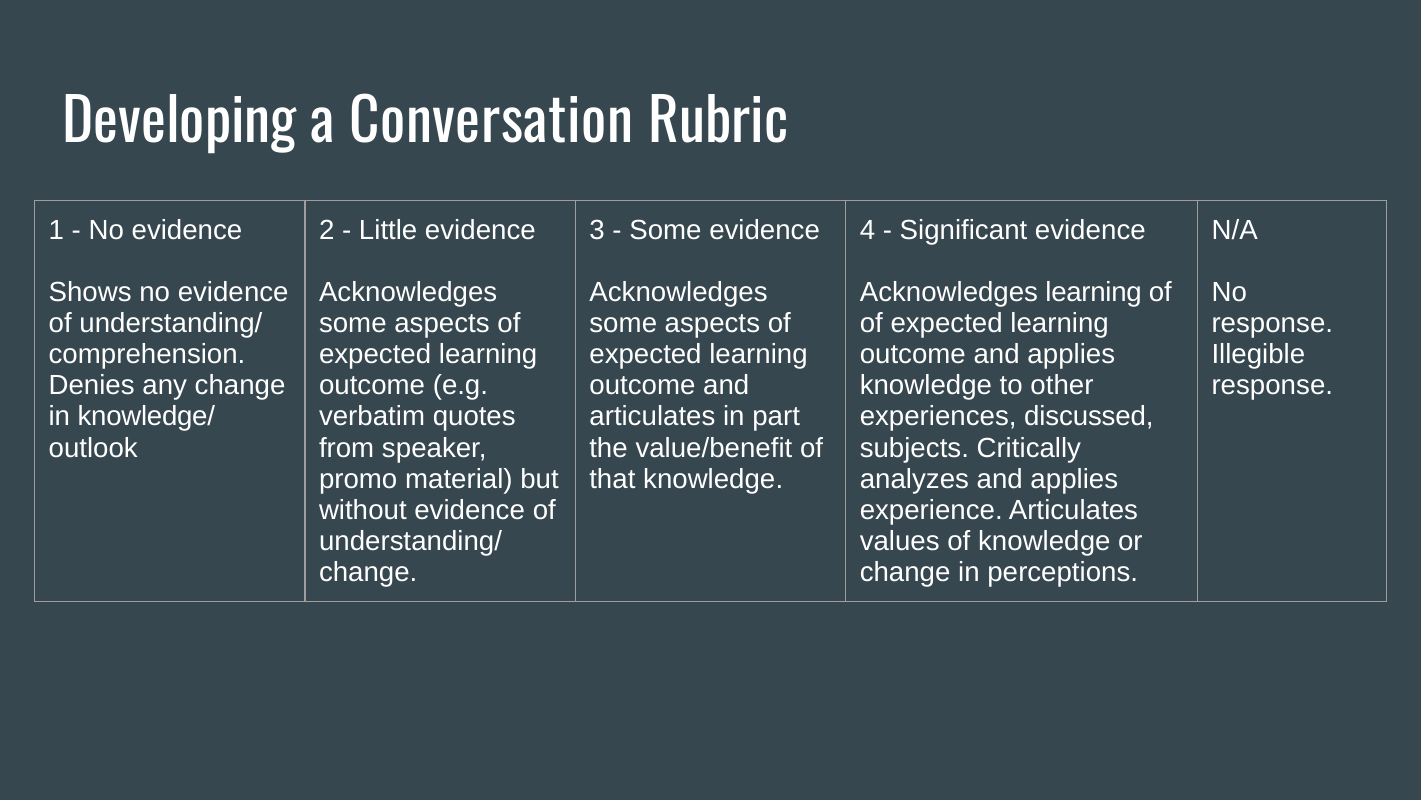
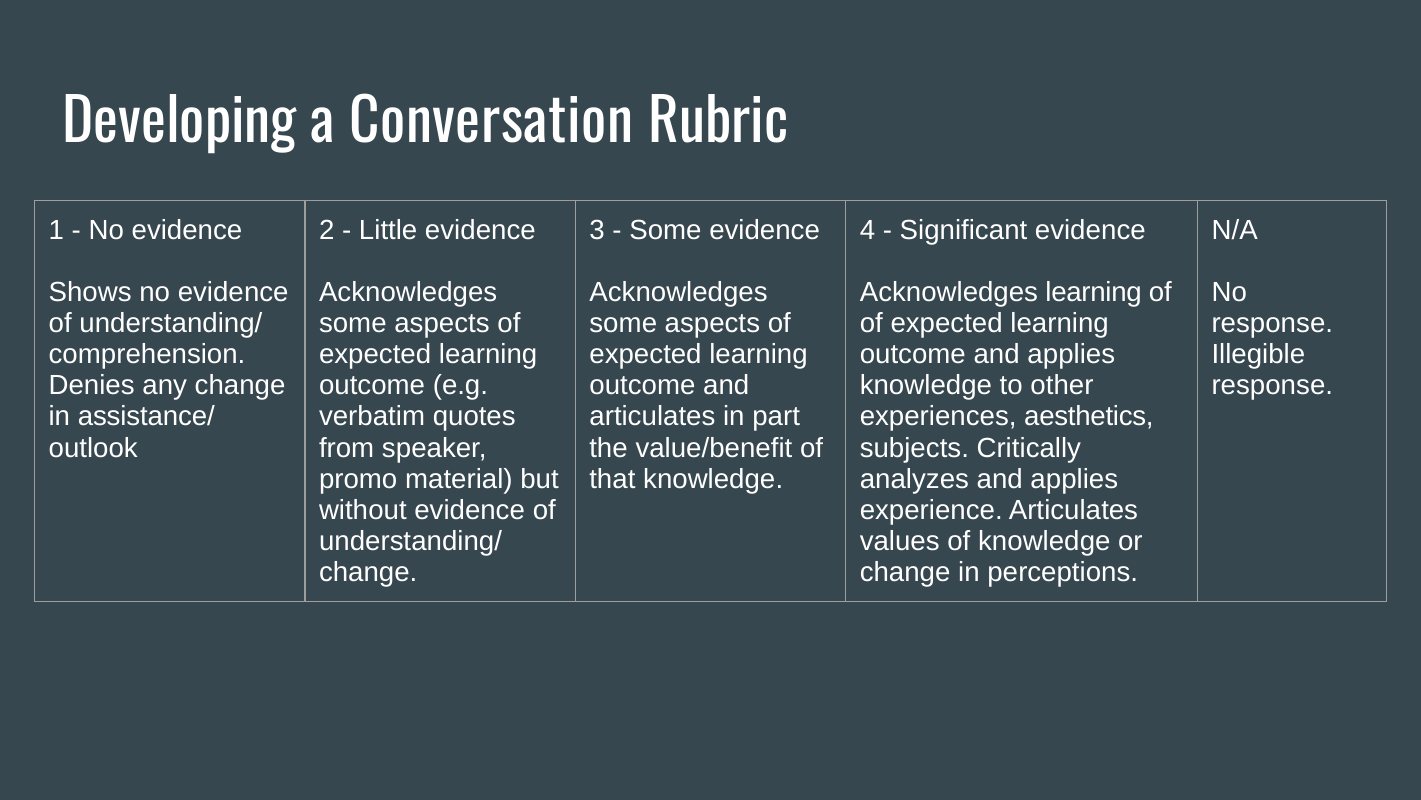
knowledge/: knowledge/ -> assistance/ (146, 417)
discussed: discussed -> aesthetics (1089, 417)
